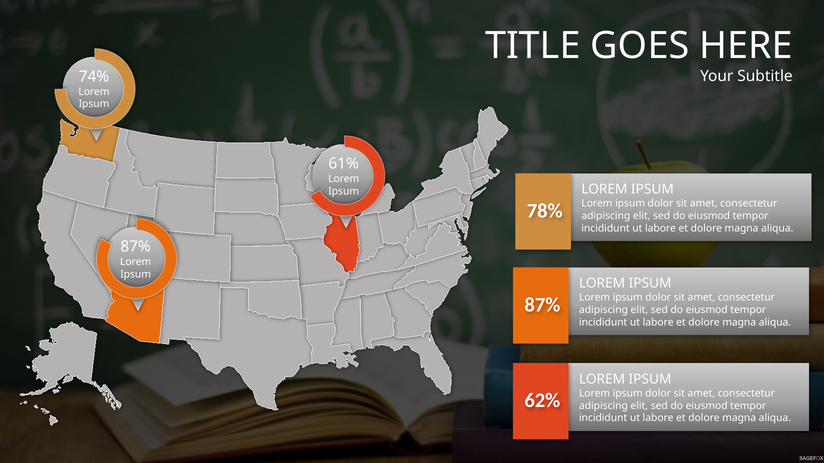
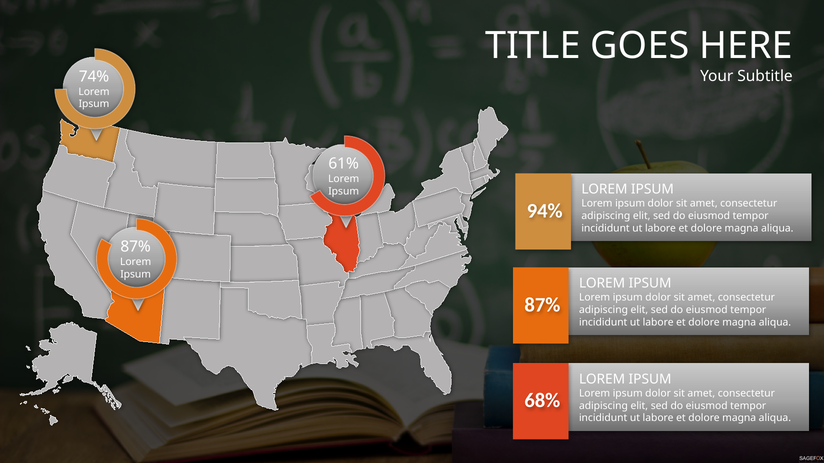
78%: 78% -> 94% (545, 211)
62%: 62% -> 68% (542, 401)
